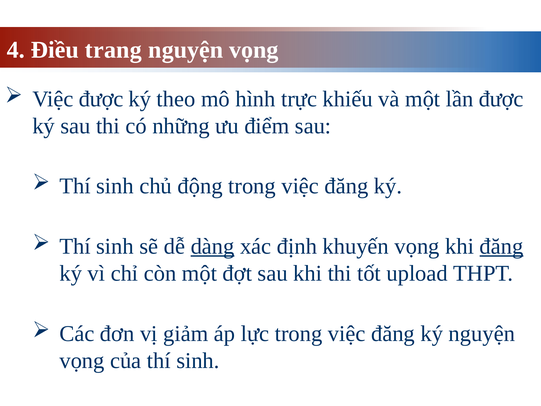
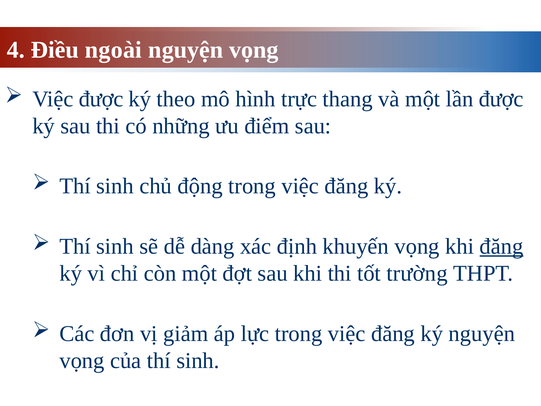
trang: trang -> ngoài (113, 50)
khiếu: khiếu -> thang (348, 99)
dàng underline: present -> none (213, 246)
upload: upload -> trường (417, 273)
